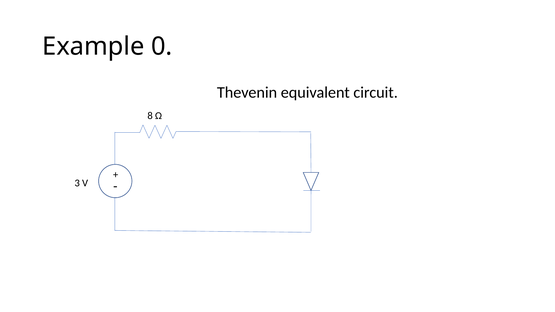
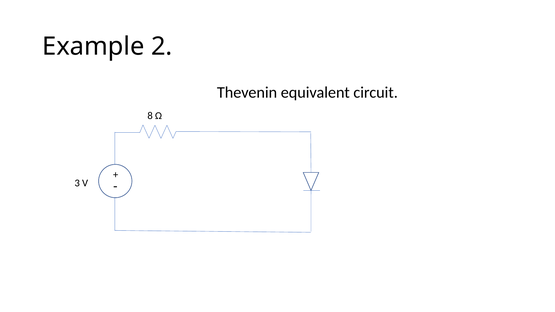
0: 0 -> 2 (162, 47)
